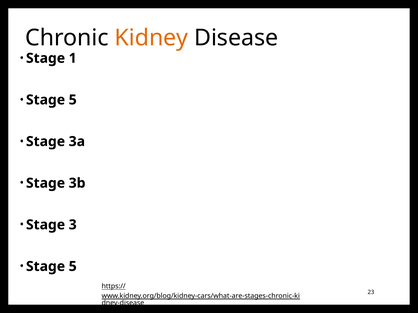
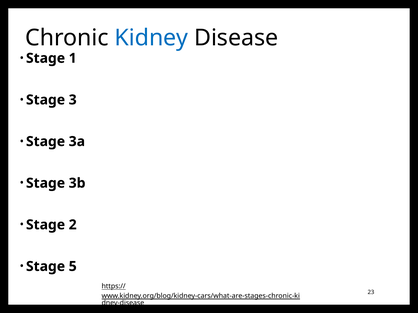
Kidney colour: orange -> blue (151, 38)
5: 5 -> 3 (73, 100)
3: 3 -> 2 (73, 225)
